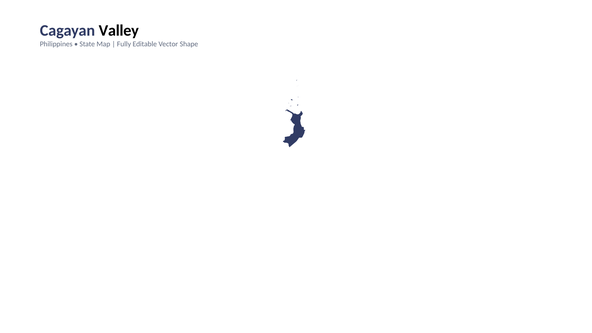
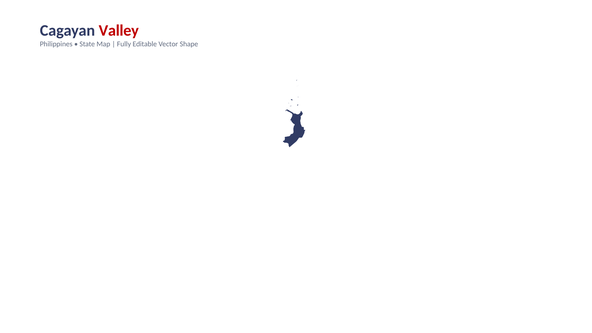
Valley colour: black -> red (119, 31)
